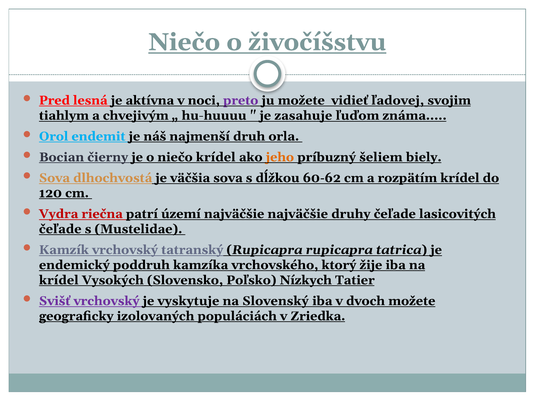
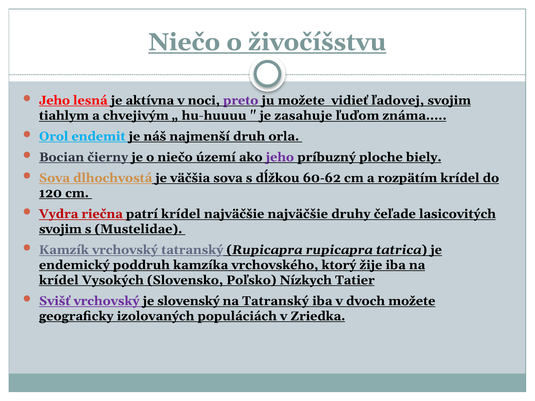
Pred: Pred -> Jeho (54, 100)
niečo krídel: krídel -> území (216, 157)
jeho colour: orange -> purple (280, 157)
šeliem: šeliem -> ploche (381, 157)
patrí území: území -> krídel (181, 214)
čeľade: čeľade -> svojim (60, 229)
vyskytuje: vyskytuje -> slovenský (189, 301)
na Slovenský: Slovenský -> Tatranský (275, 301)
